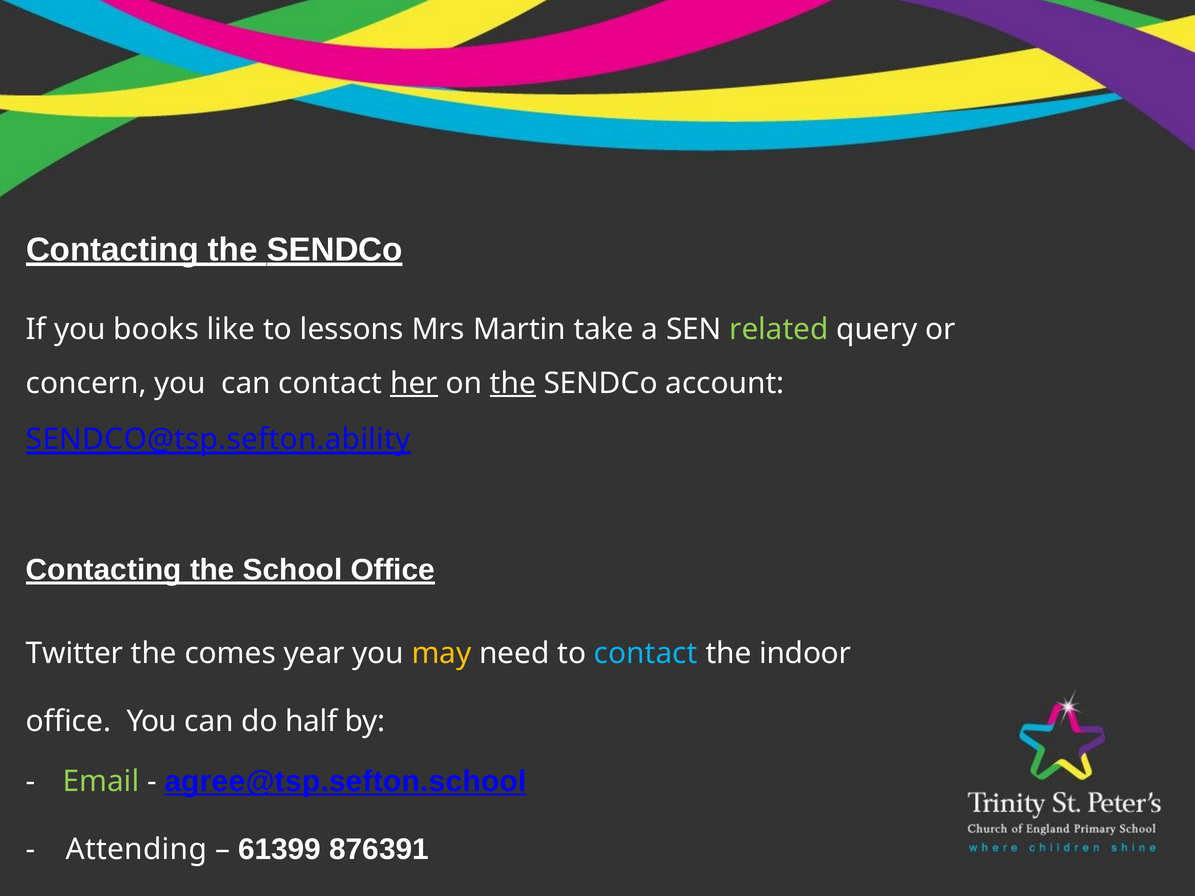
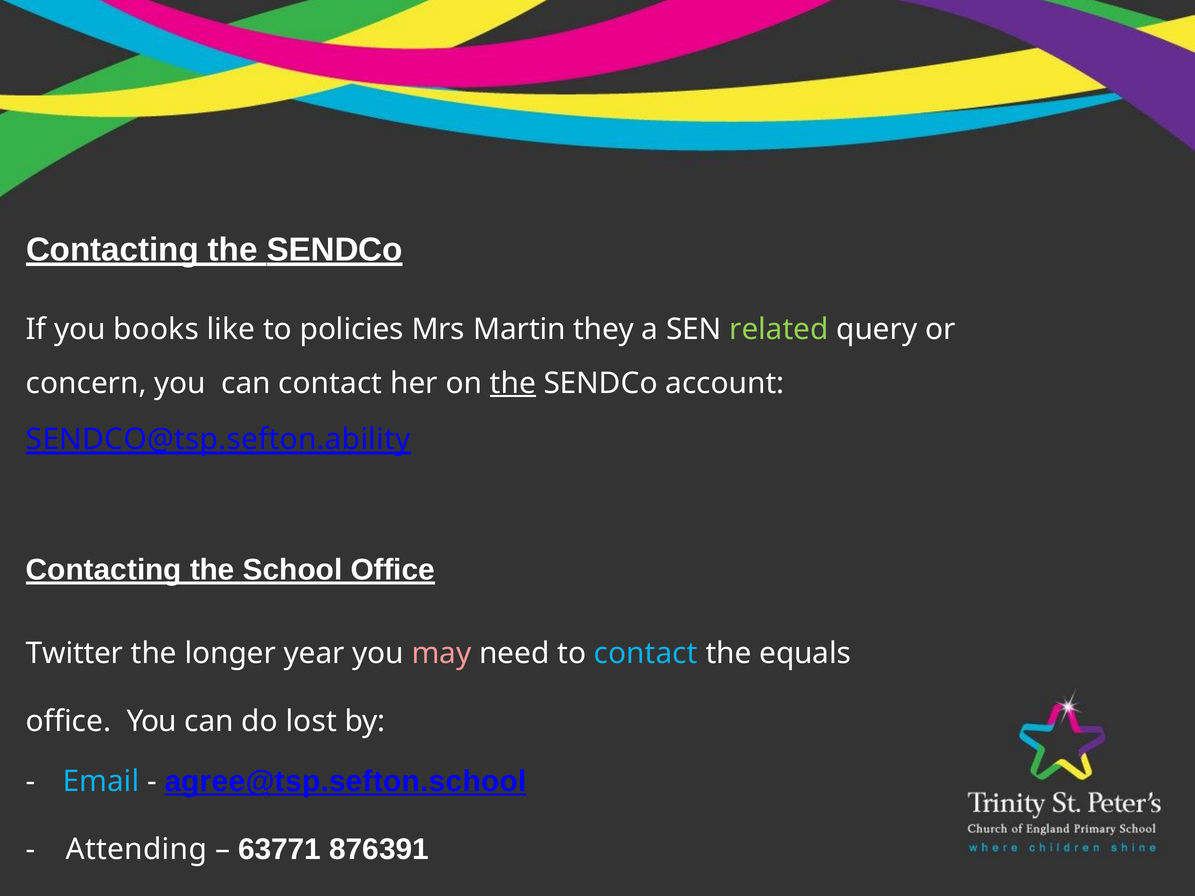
lessons: lessons -> policies (352, 330)
take: take -> they (604, 330)
her underline: present -> none (414, 383)
comes: comes -> longer (230, 654)
may colour: yellow -> pink (441, 654)
indoor: indoor -> equals (805, 654)
half: half -> lost (311, 722)
Email colour: light green -> light blue (101, 781)
61399: 61399 -> 63771 (280, 850)
